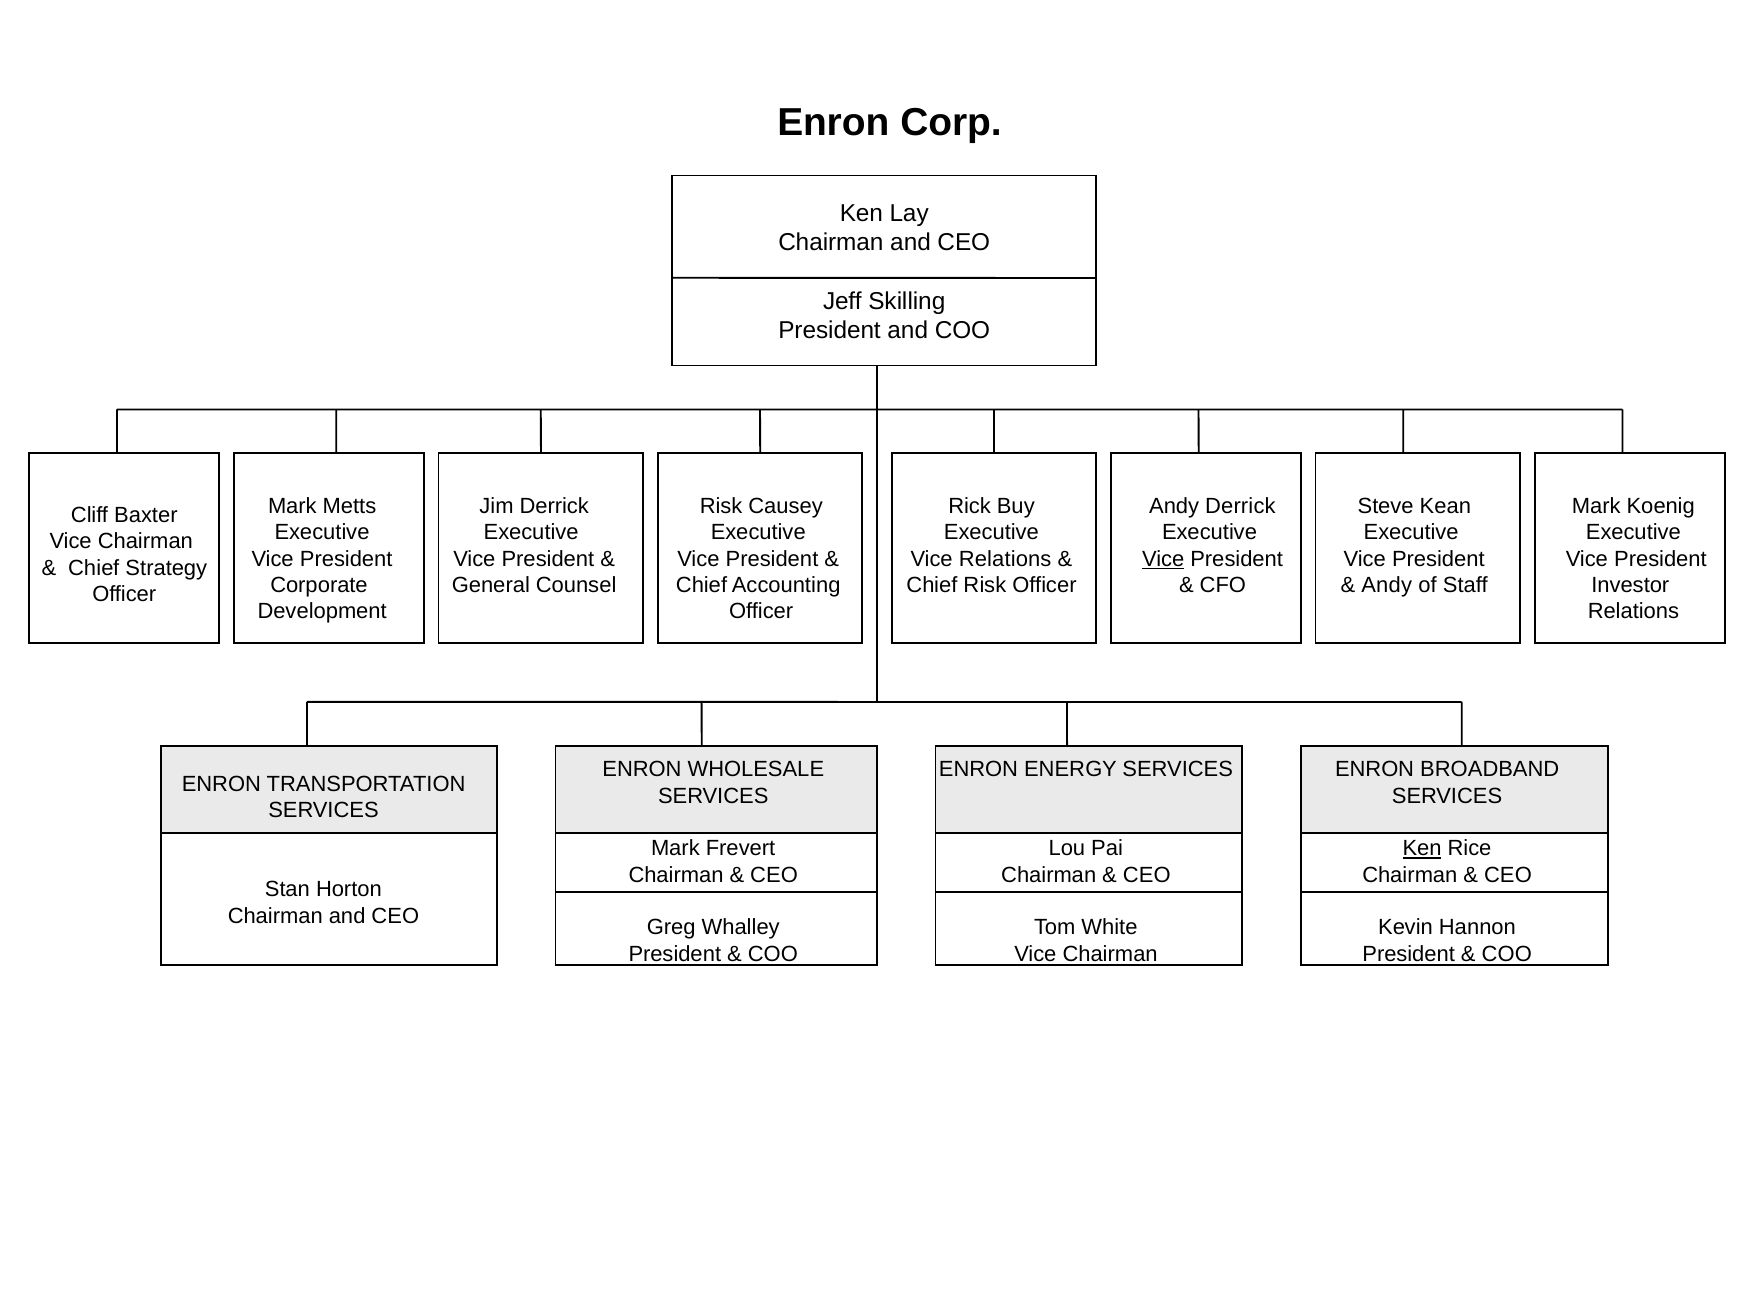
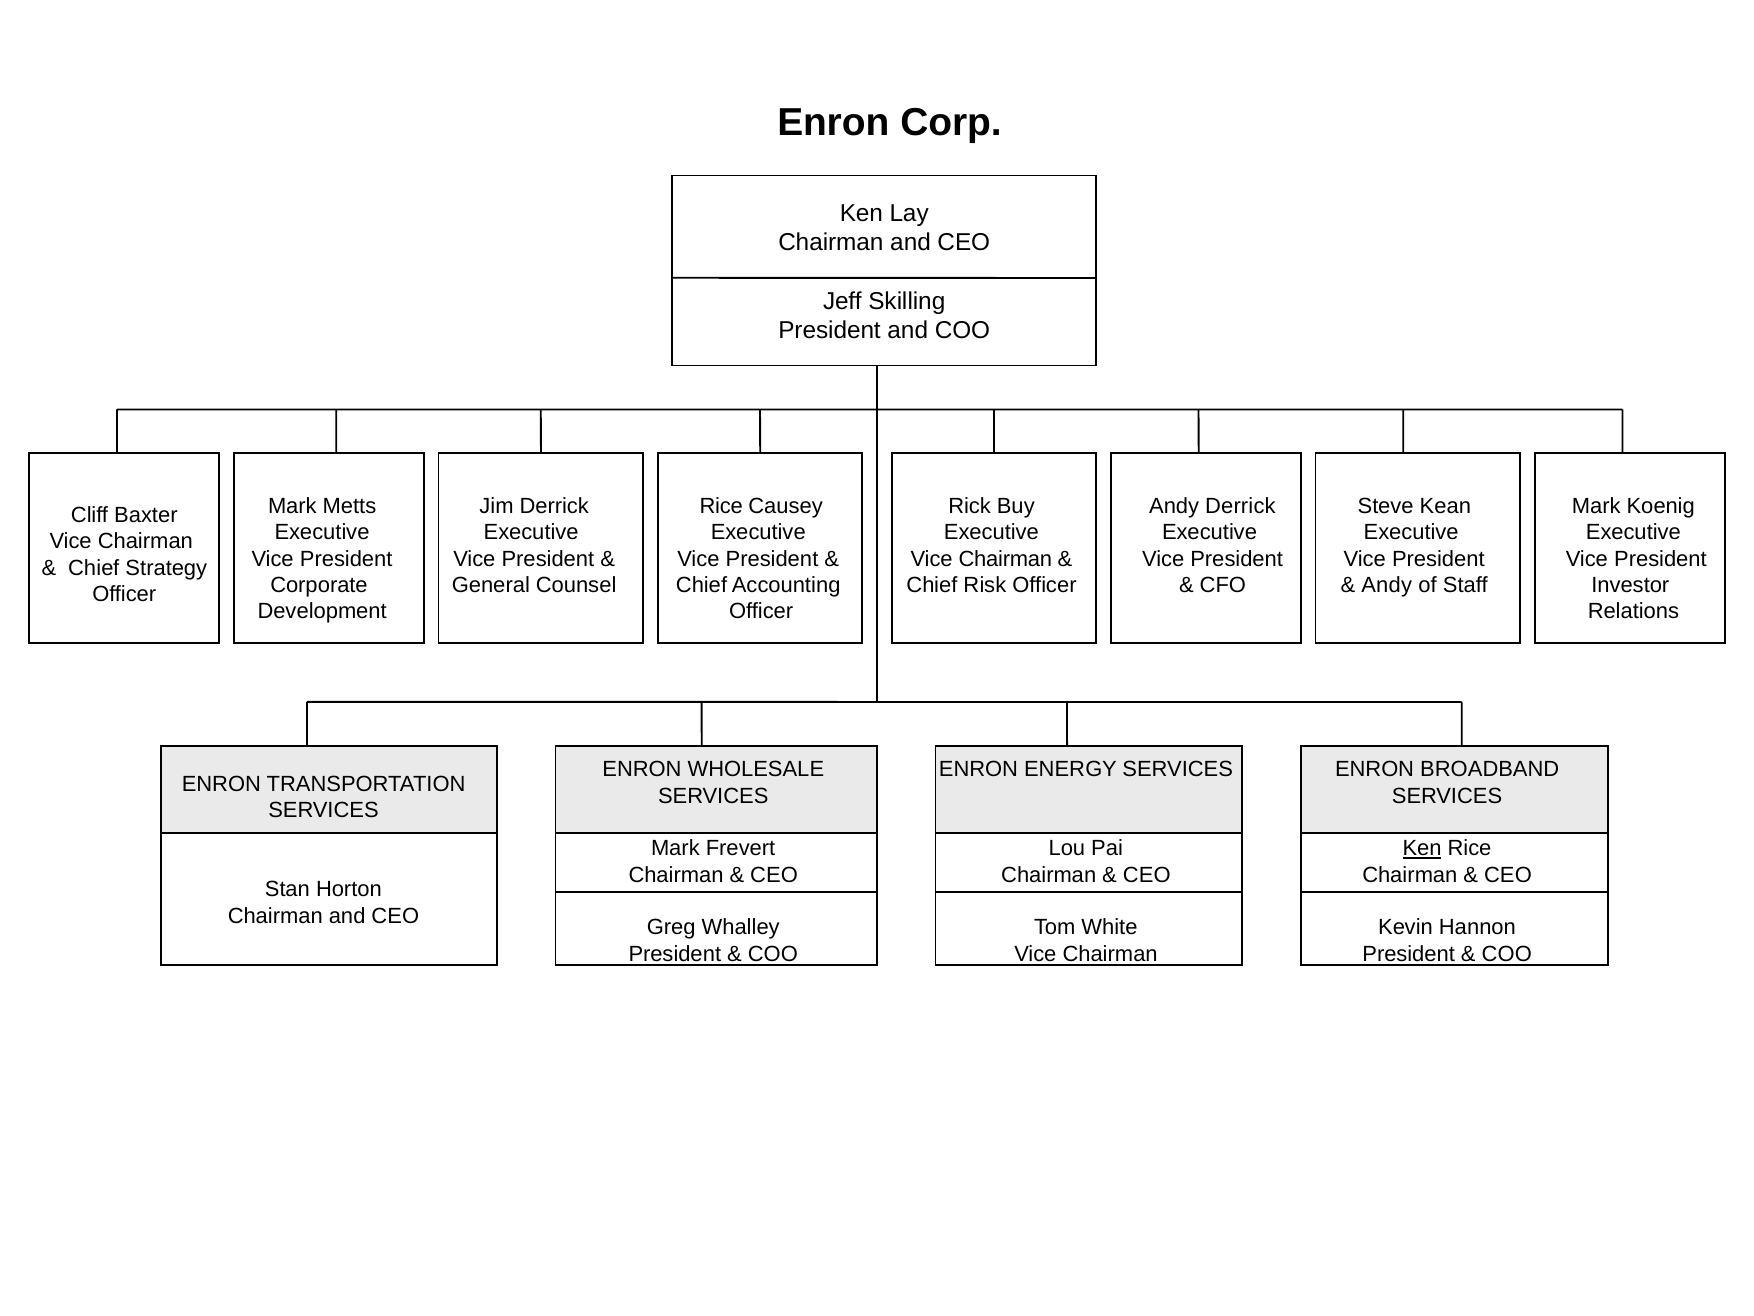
Risk: Risk -> Rice (721, 506)
Relations: Relations -> Chairman (1005, 559)
Vice underline: present -> none (1163, 559)
